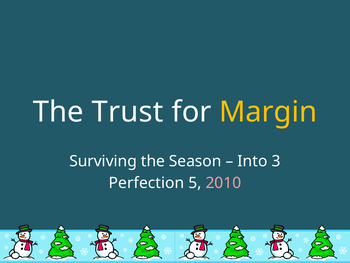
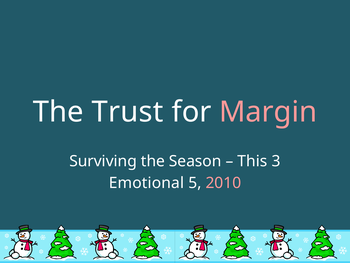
Margin colour: yellow -> pink (268, 112)
Into: Into -> This (252, 161)
Perfection: Perfection -> Emotional (146, 183)
